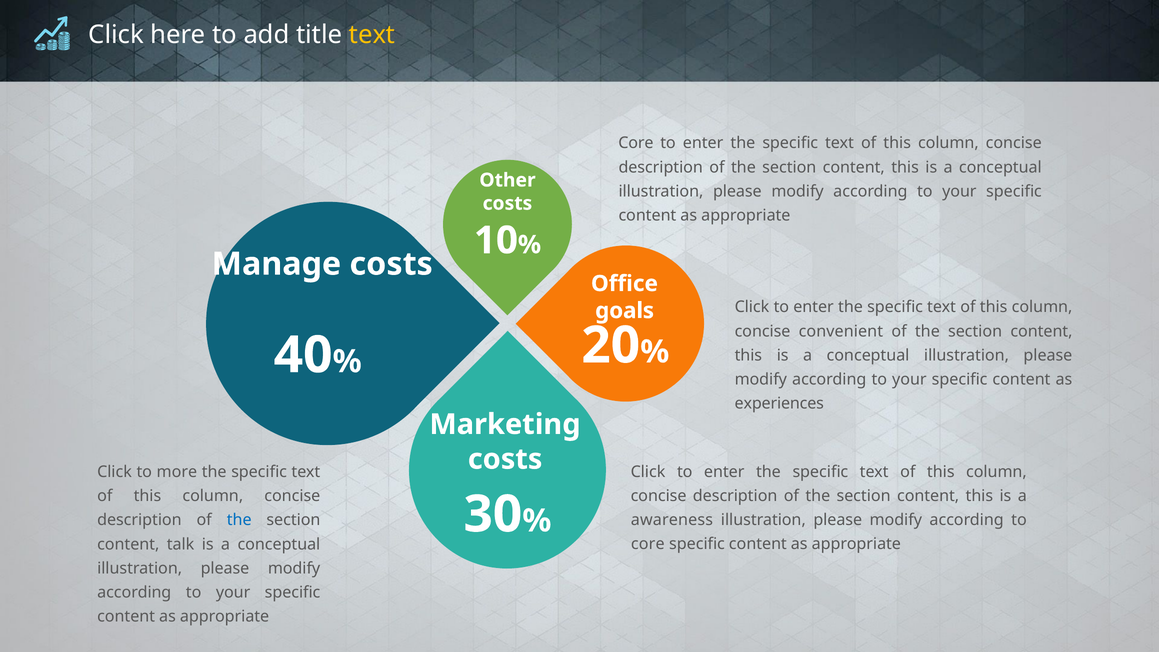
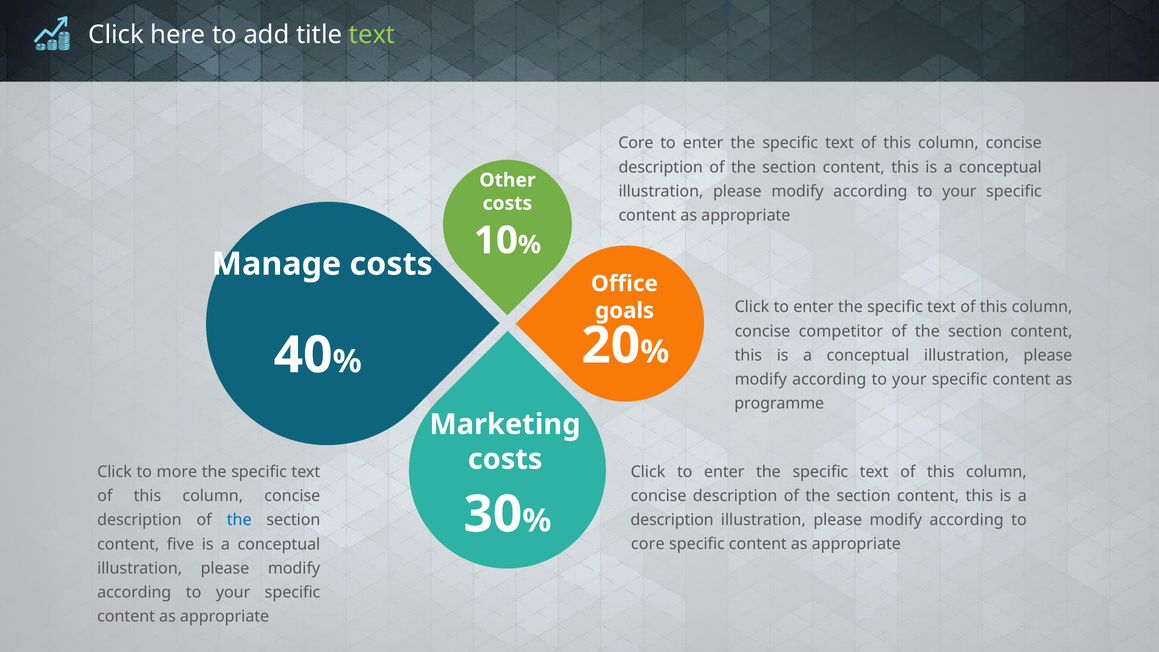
text colour: yellow -> light green (372, 35)
convenient: convenient -> competitor (841, 331)
experiences: experiences -> programme (779, 404)
awareness: awareness -> description (672, 520)
talk: talk -> five (180, 544)
